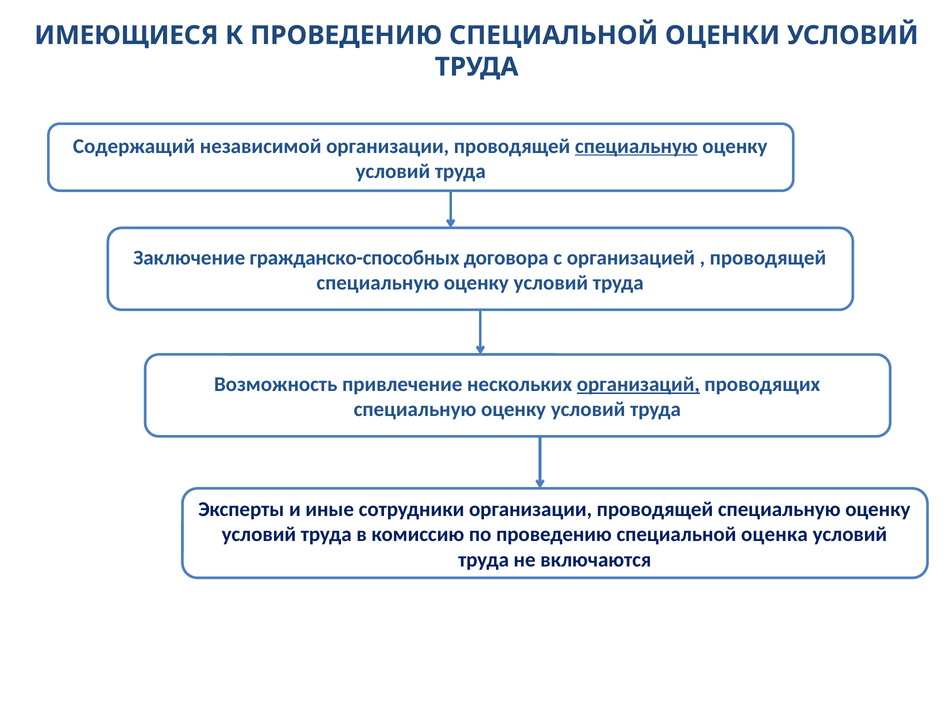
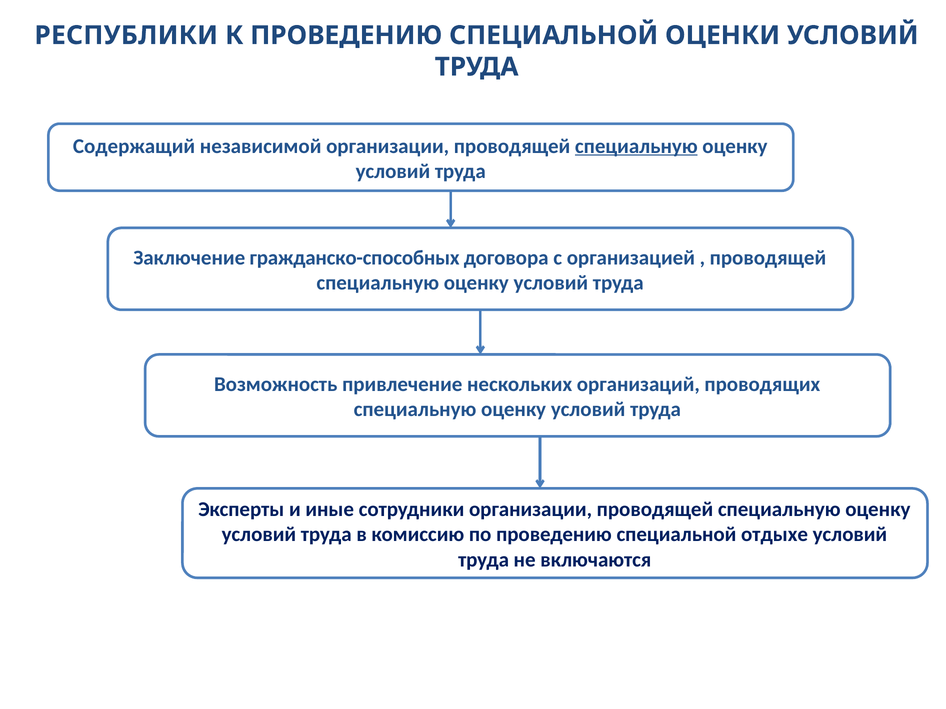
ИМЕЮЩИЕСЯ: ИМЕЮЩИЕСЯ -> РЕСПУБЛИКИ (126, 35)
организаций underline: present -> none (638, 385)
оценка: оценка -> отдыхе (775, 535)
